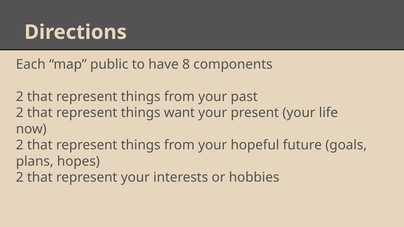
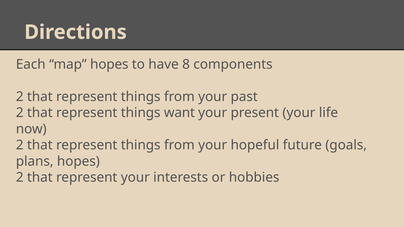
map public: public -> hopes (109, 64)
